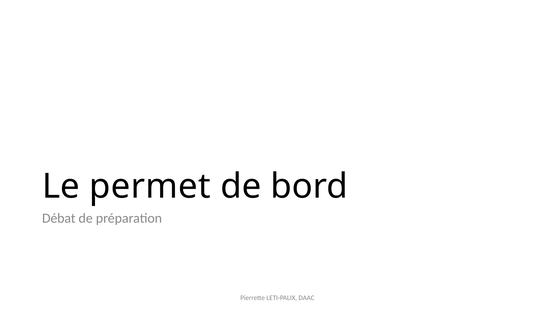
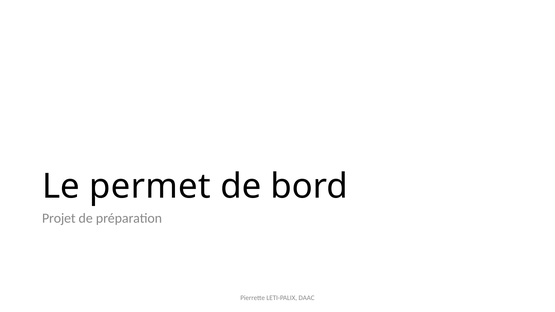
Débat: Débat -> Projet (59, 218)
